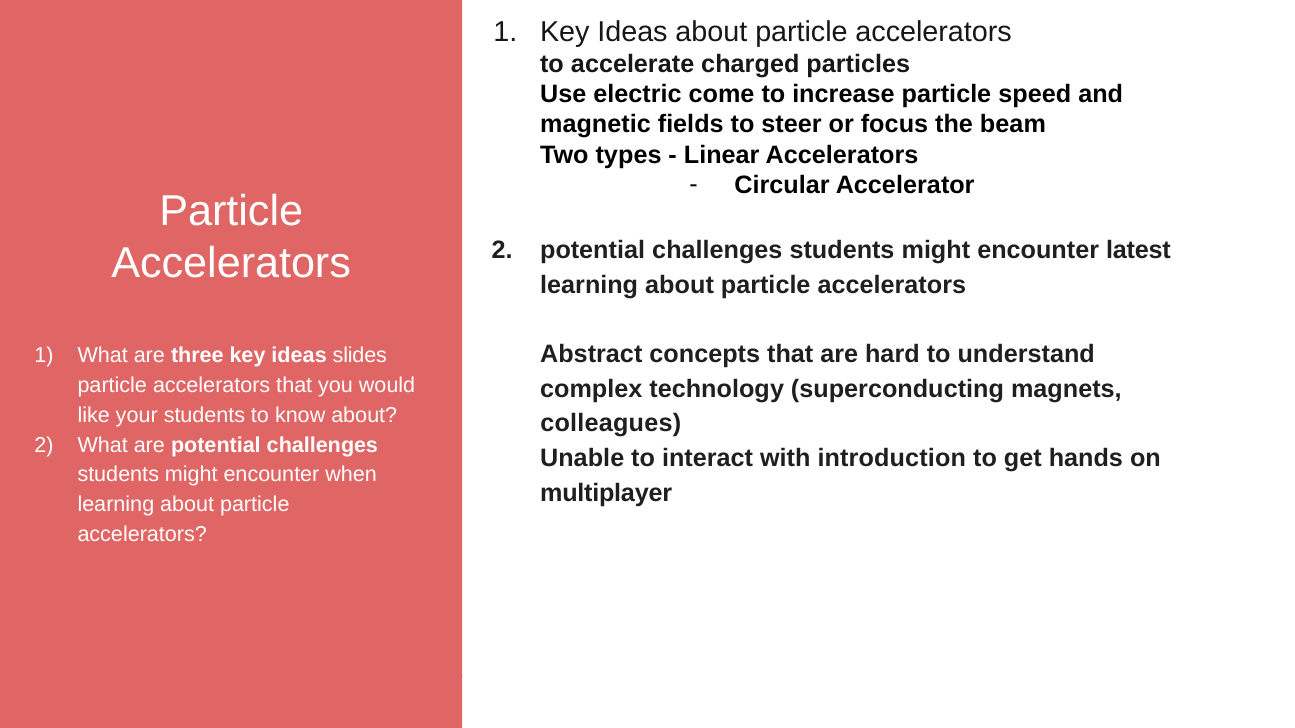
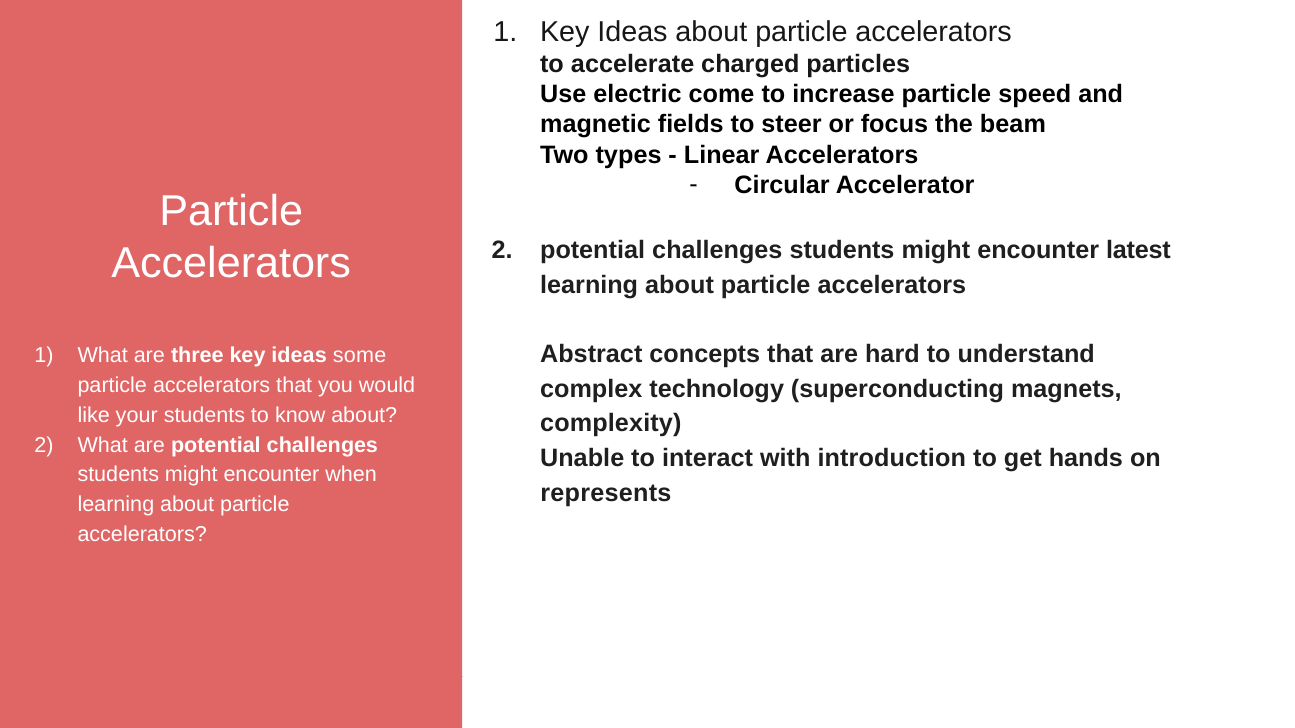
slides: slides -> some (360, 356)
colleagues: colleagues -> complexity (611, 424)
multiplayer: multiplayer -> represents (606, 493)
